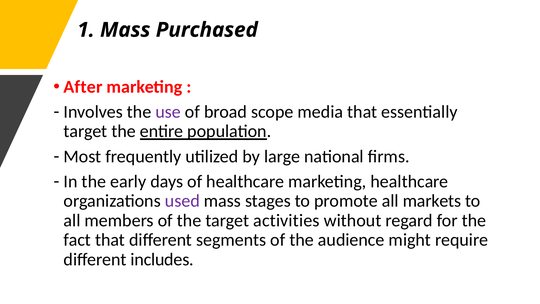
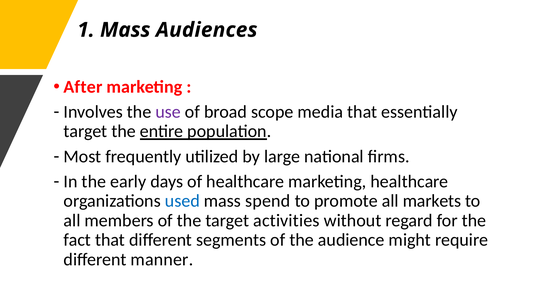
Purchased: Purchased -> Audiences (207, 30)
used colour: purple -> blue (182, 201)
stages: stages -> spend (268, 201)
includes: includes -> manner (162, 259)
